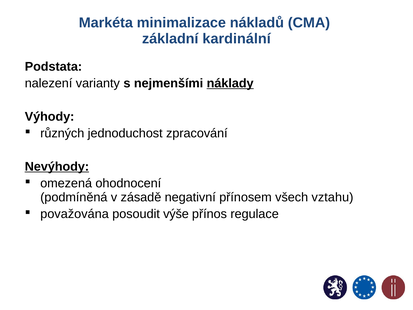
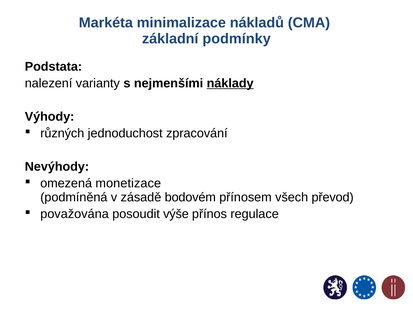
kardinální: kardinální -> podmínky (237, 39)
Nevýhody underline: present -> none (57, 166)
ohodnocení: ohodnocení -> monetizace (128, 183)
negativní: negativní -> bodovém (190, 197)
vztahu: vztahu -> převod (333, 197)
